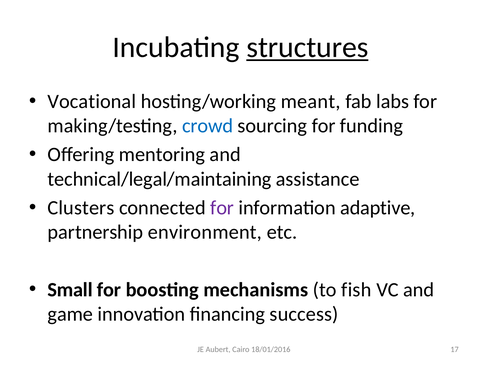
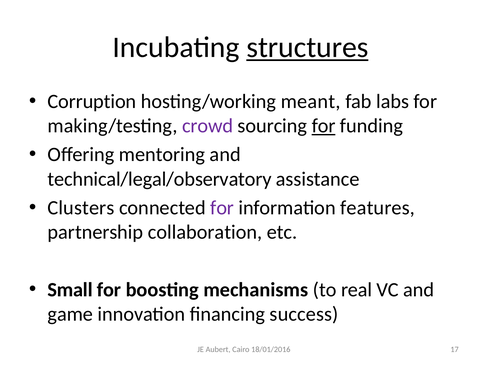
Vocational: Vocational -> Corruption (92, 101)
crowd colour: blue -> purple (208, 126)
for underline: none -> present (324, 126)
technical/legal/maintaining: technical/legal/maintaining -> technical/legal/observatory (160, 179)
adaptive: adaptive -> features (378, 208)
environment: environment -> collaboration (205, 232)
fish: fish -> real (357, 290)
